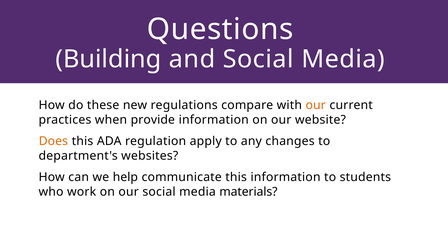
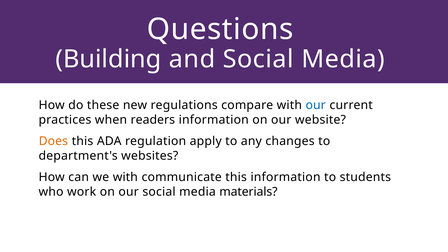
our colour: orange -> blue (316, 105)
provide: provide -> readers (153, 120)
we help: help -> with (125, 177)
